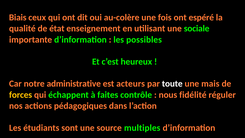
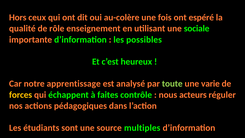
Biais: Biais -> Hors (18, 17)
état: état -> rôle (57, 29)
administrative: administrative -> apprentissage (74, 84)
acteurs: acteurs -> analysé (131, 84)
toute colour: white -> light green (172, 84)
mais: mais -> varie (210, 84)
fidélité: fidélité -> acteurs (193, 95)
